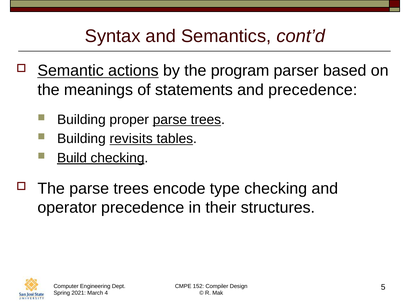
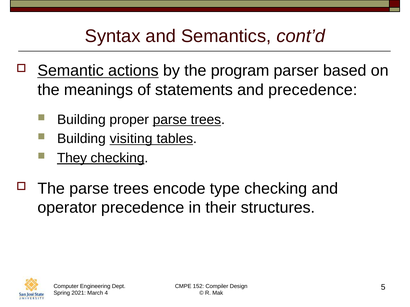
revisits: revisits -> visiting (131, 139)
Build: Build -> They (72, 158)
